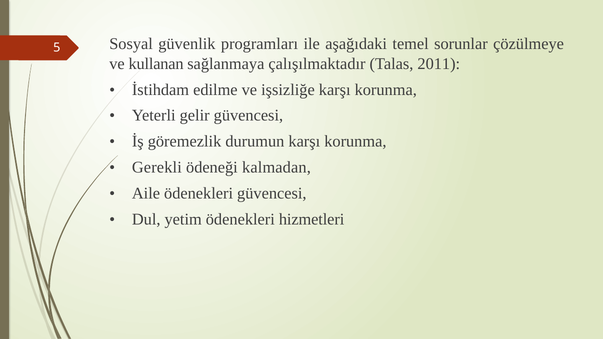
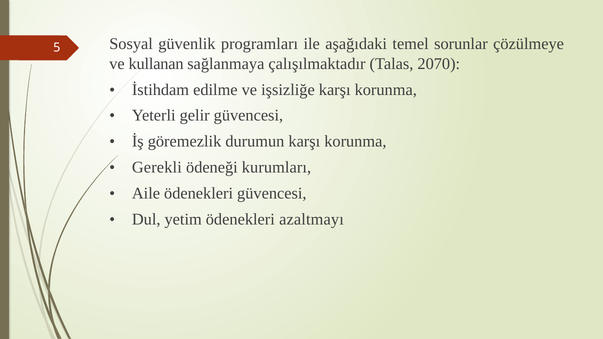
2011: 2011 -> 2070 (439, 64)
kalmadan: kalmadan -> kurumları (277, 167)
hizmetleri: hizmetleri -> azaltmayı (311, 219)
